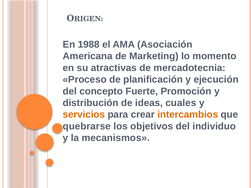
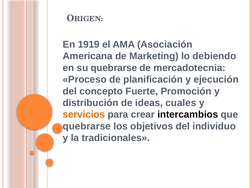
1988: 1988 -> 1919 (89, 45)
momento: momento -> debiendo (214, 56)
su atractivas: atractivas -> quebrarse (114, 68)
intercambios colour: orange -> black (188, 115)
mecanismos: mecanismos -> tradicionales (116, 138)
